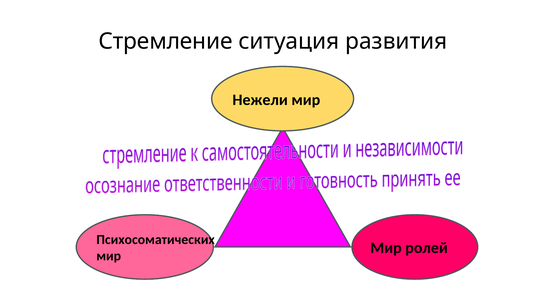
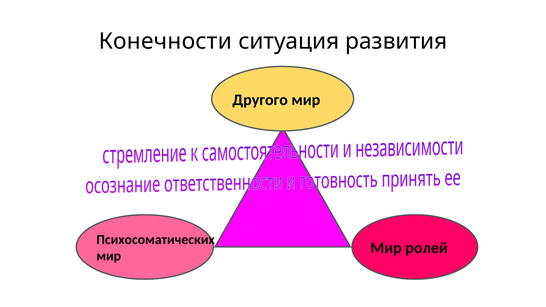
Стремление: Стремление -> Конечности (165, 41)
Нежели: Нежели -> Другого (260, 100)
